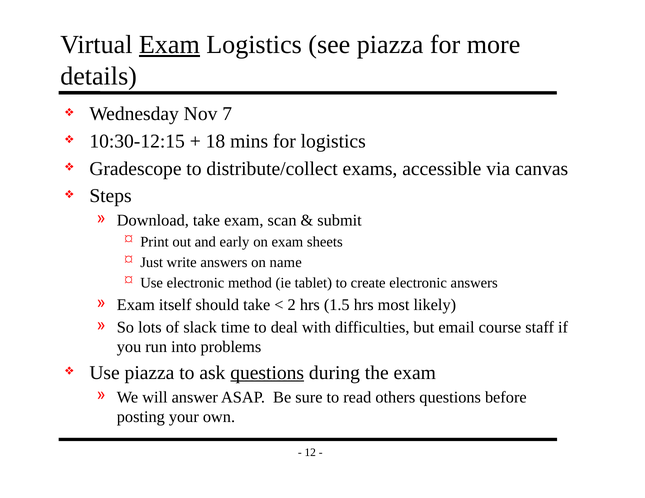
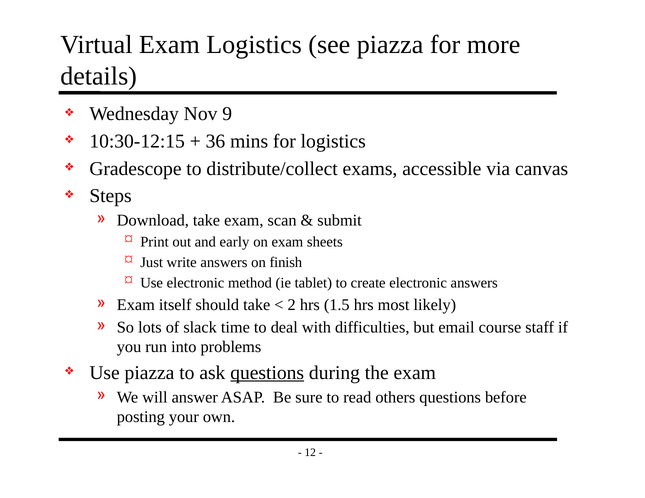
Exam underline: present -> none (169, 45)
7: 7 -> 9 (227, 114)
18: 18 -> 36 (215, 141)
name: name -> finish (286, 263)
